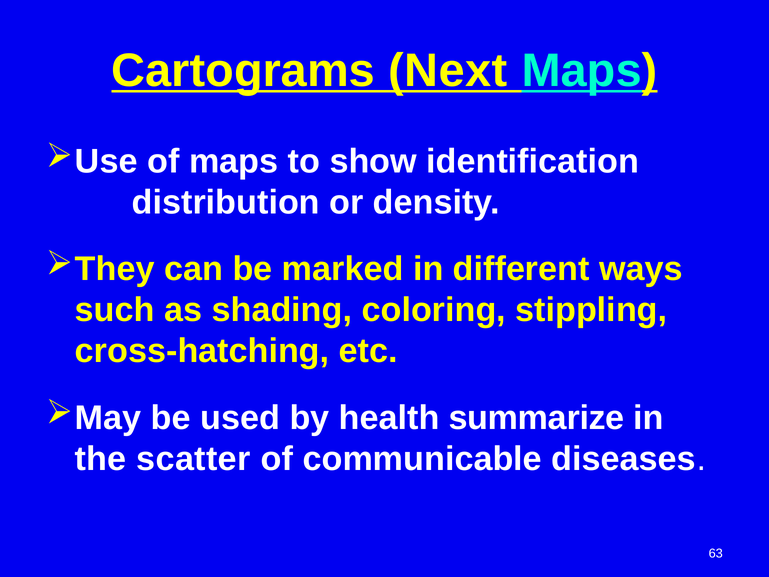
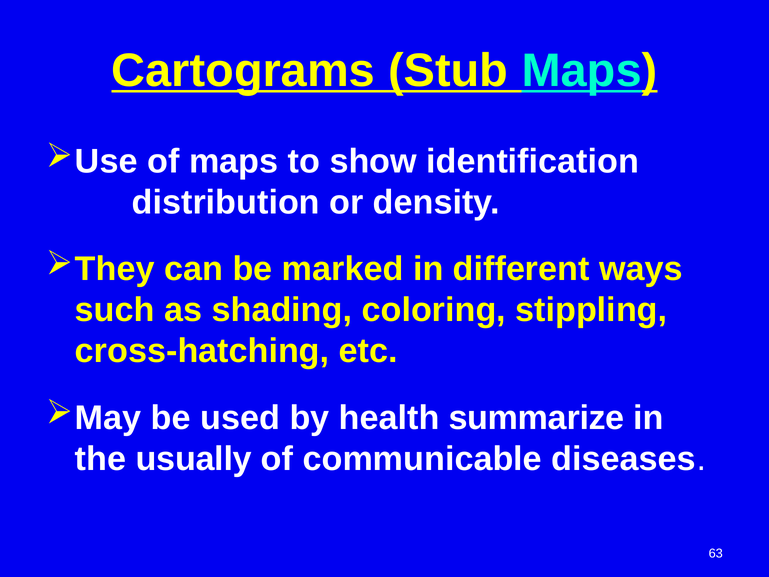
Next: Next -> Stub (448, 71)
scatter: scatter -> usually (194, 459)
